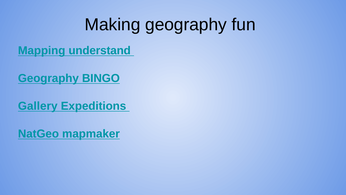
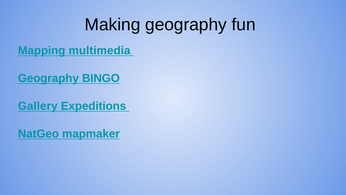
understand: understand -> multimedia (100, 51)
